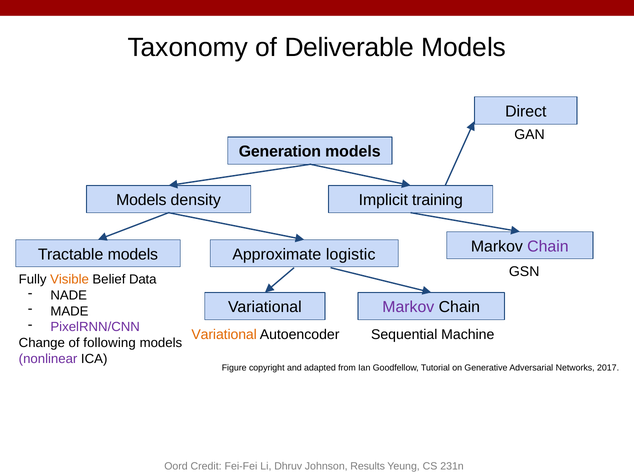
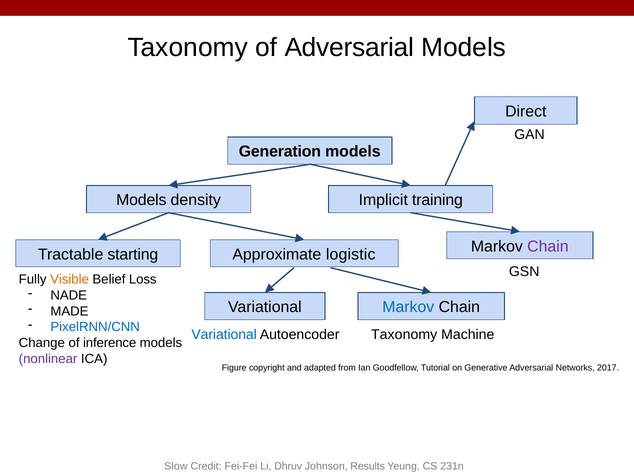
of Deliverable: Deliverable -> Adversarial (349, 47)
Tractable models: models -> starting (133, 255)
Data: Data -> Loss (143, 280)
Markov colour: purple -> blue (408, 308)
PixelRNN/CNN colour: purple -> blue (95, 327)
Variational colour: orange -> blue (224, 335)
Autoencoder Sequential: Sequential -> Taxonomy (404, 335)
following: following -> inference (110, 343)
Oord: Oord -> Slow (176, 467)
